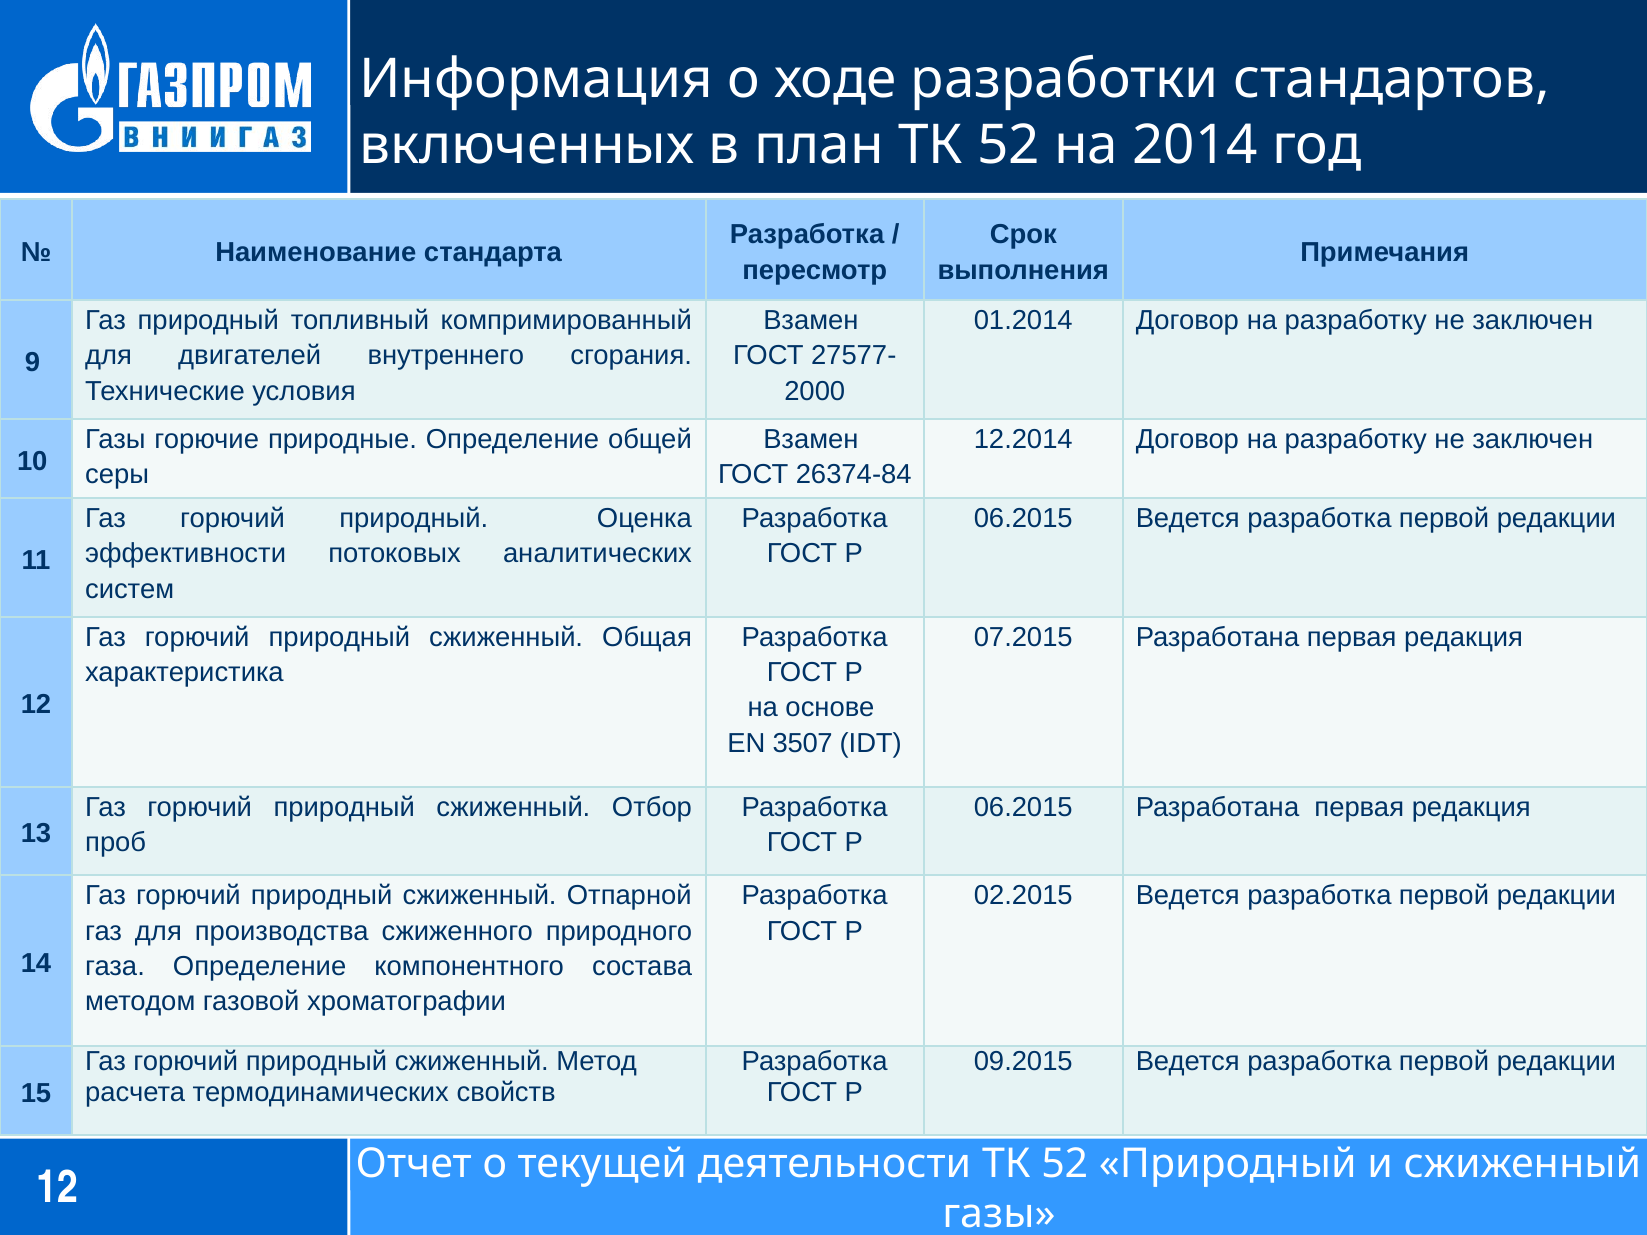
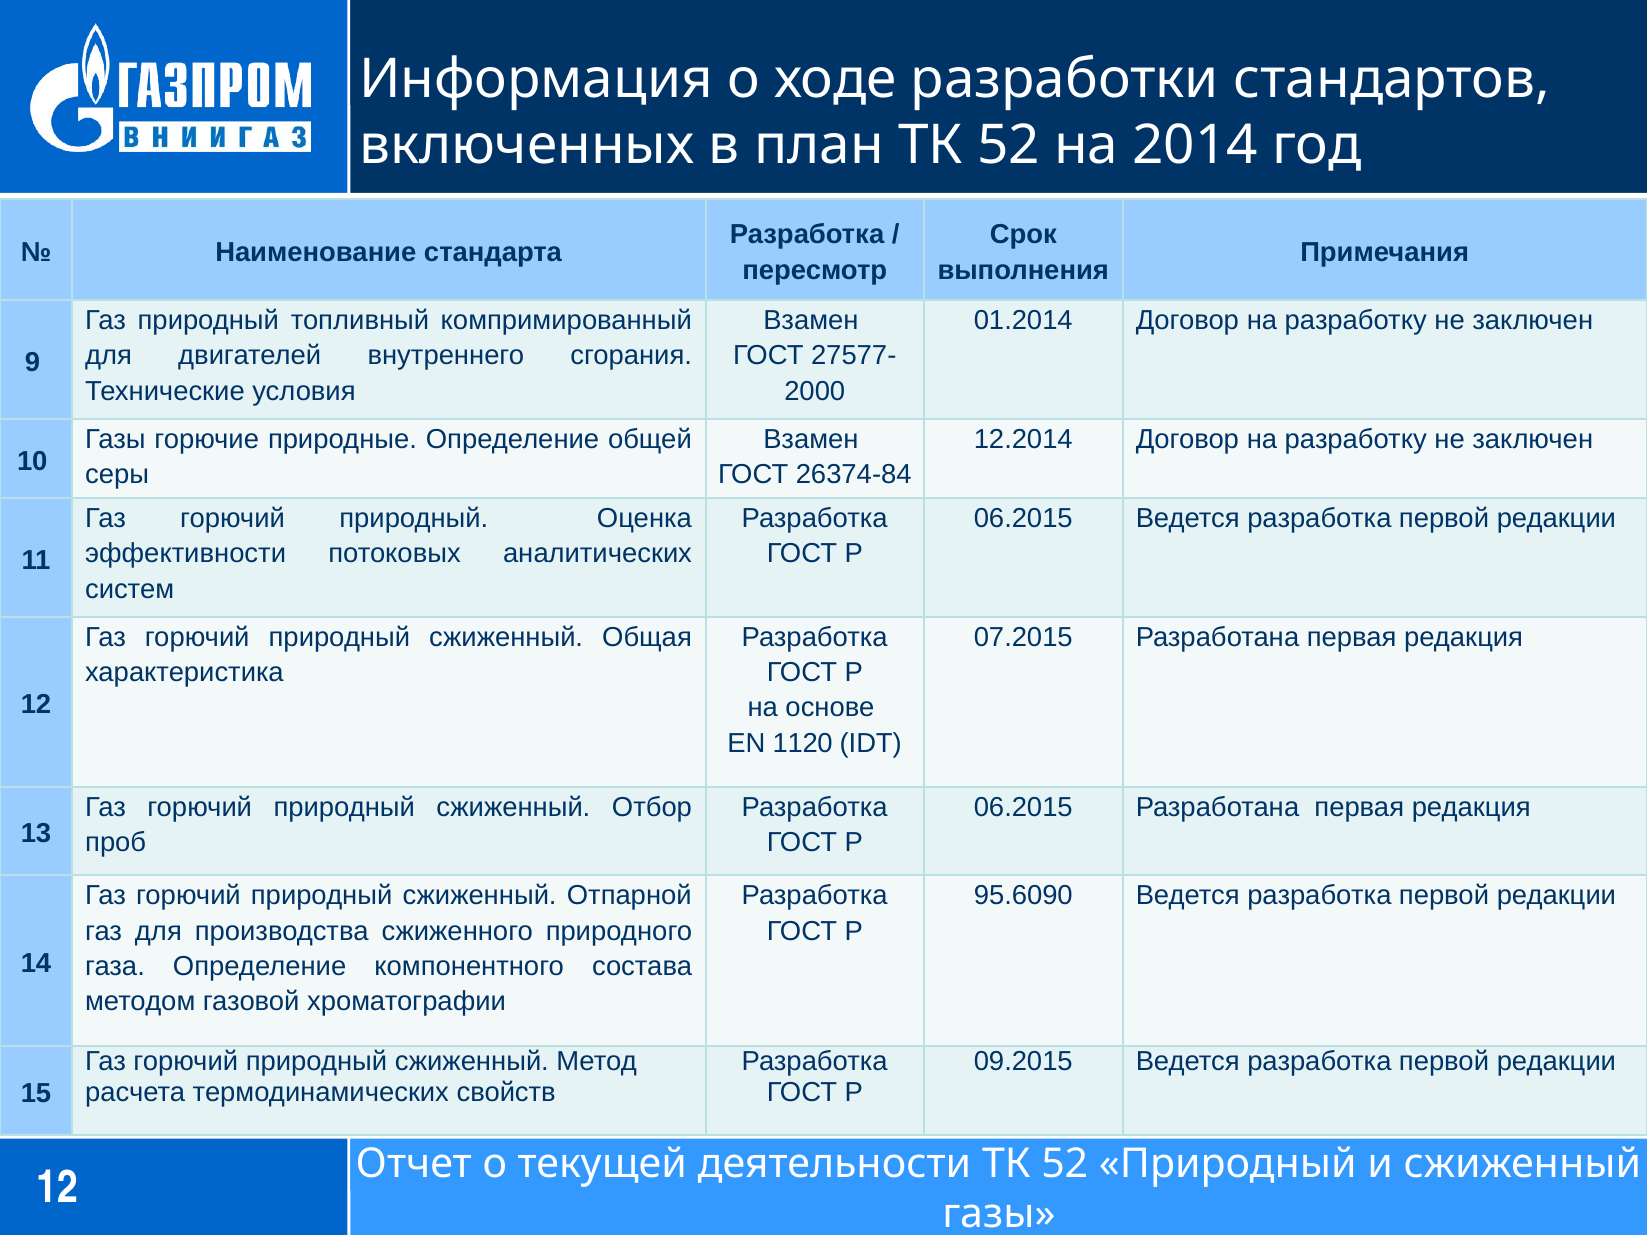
3507: 3507 -> 1120 (803, 743)
02.2015: 02.2015 -> 95.6090 (1023, 896)
